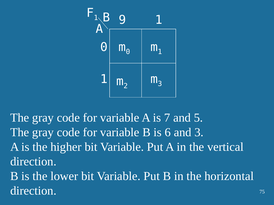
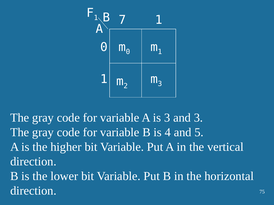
9: 9 -> 7 (122, 20)
is 7: 7 -> 3 (167, 118)
and 5: 5 -> 3 (198, 118)
6: 6 -> 4 (168, 133)
and 3: 3 -> 5 (199, 133)
